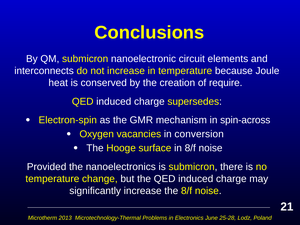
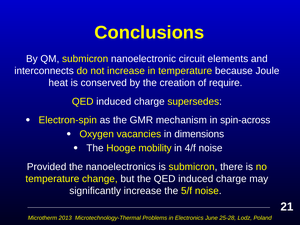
conversion: conversion -> dimensions (199, 134)
surface: surface -> mobility (155, 148)
in 8/f: 8/f -> 4/f (190, 148)
the 8/f: 8/f -> 5/f (187, 191)
